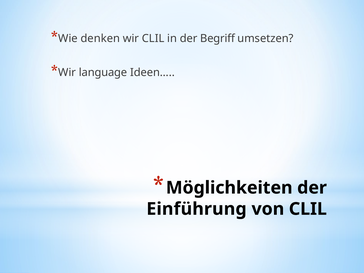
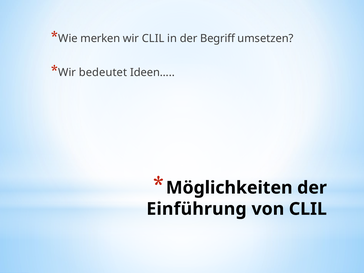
denken: denken -> merken (100, 38)
language: language -> bedeutet (103, 73)
